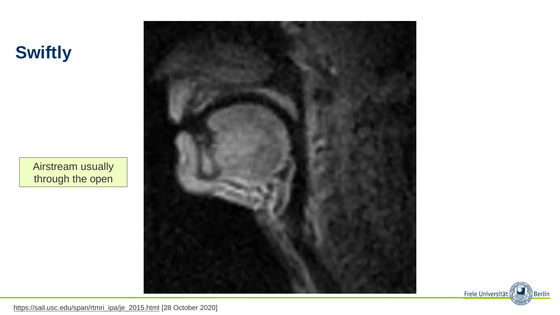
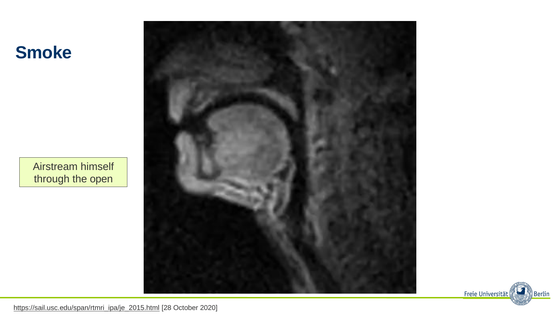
Swiftly: Swiftly -> Smoke (44, 53)
usually: usually -> himself (97, 167)
